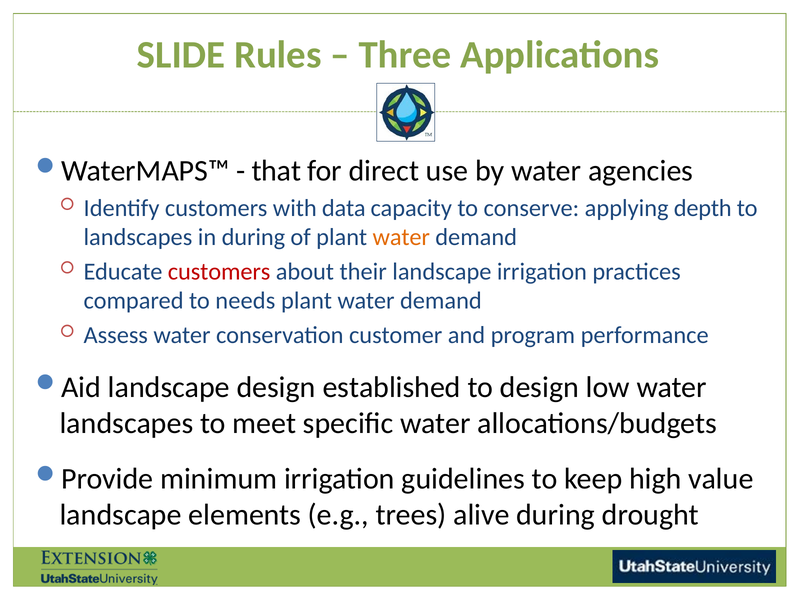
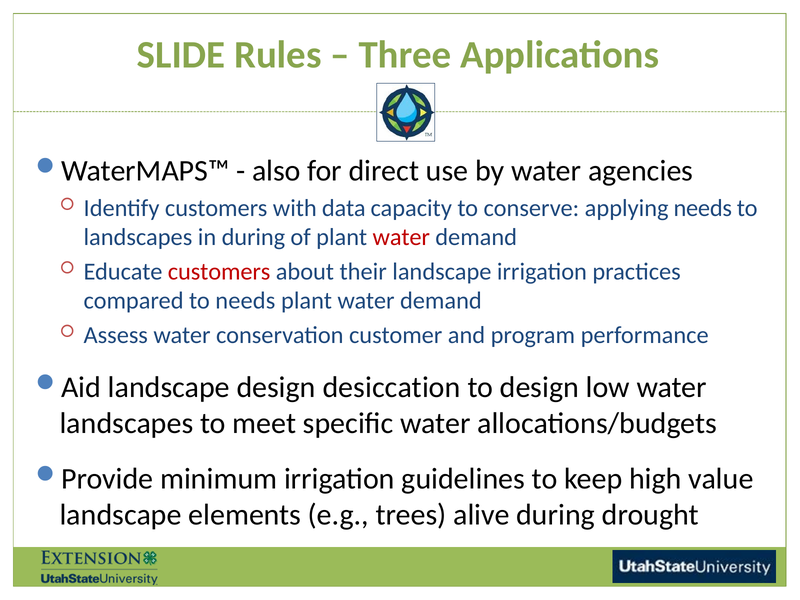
that: that -> also (276, 171)
applying depth: depth -> needs (703, 208)
water colour: orange -> red (401, 237)
established: established -> desiccation (392, 387)
